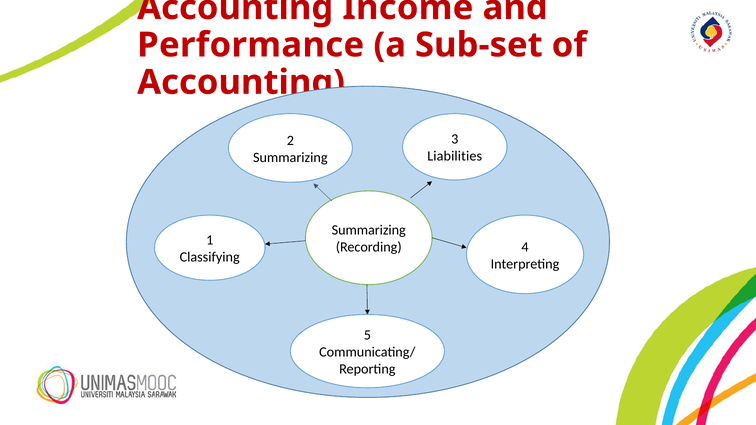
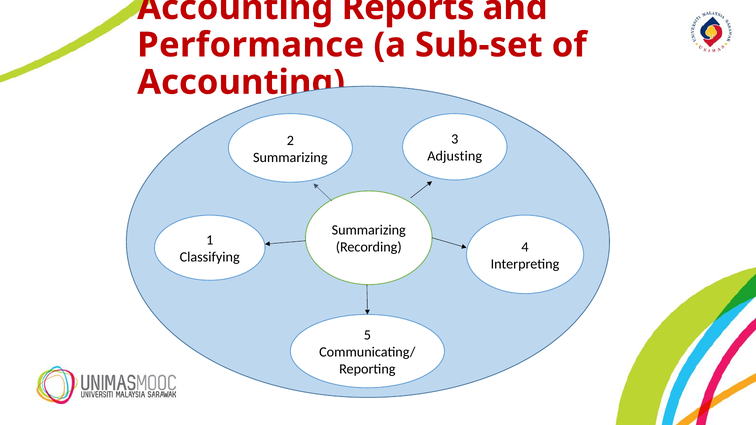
Income: Income -> Reports (408, 8)
Liabilities: Liabilities -> Adjusting (455, 156)
